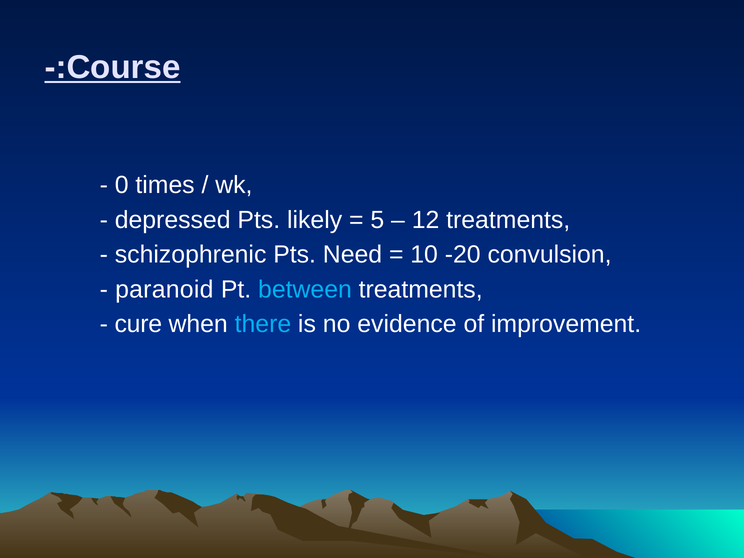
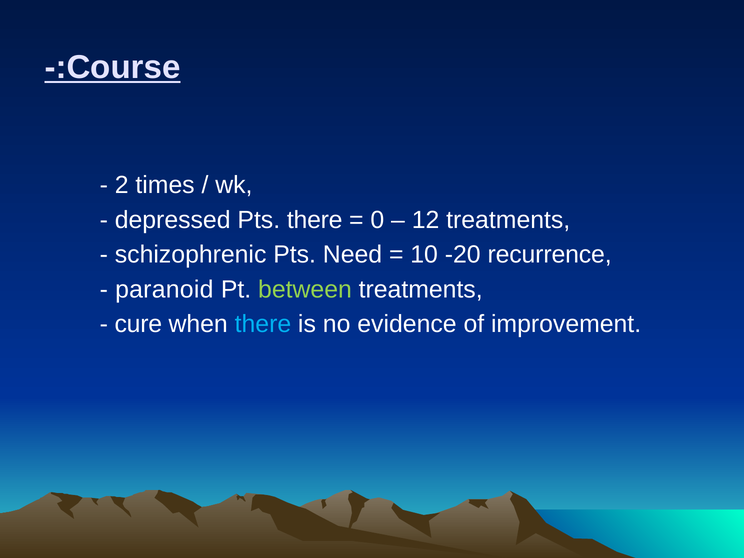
0: 0 -> 2 (122, 185)
Pts likely: likely -> there (315, 220)
5: 5 -> 0 (377, 220)
convulsion: convulsion -> recurrence (550, 255)
between colour: light blue -> light green (305, 289)
